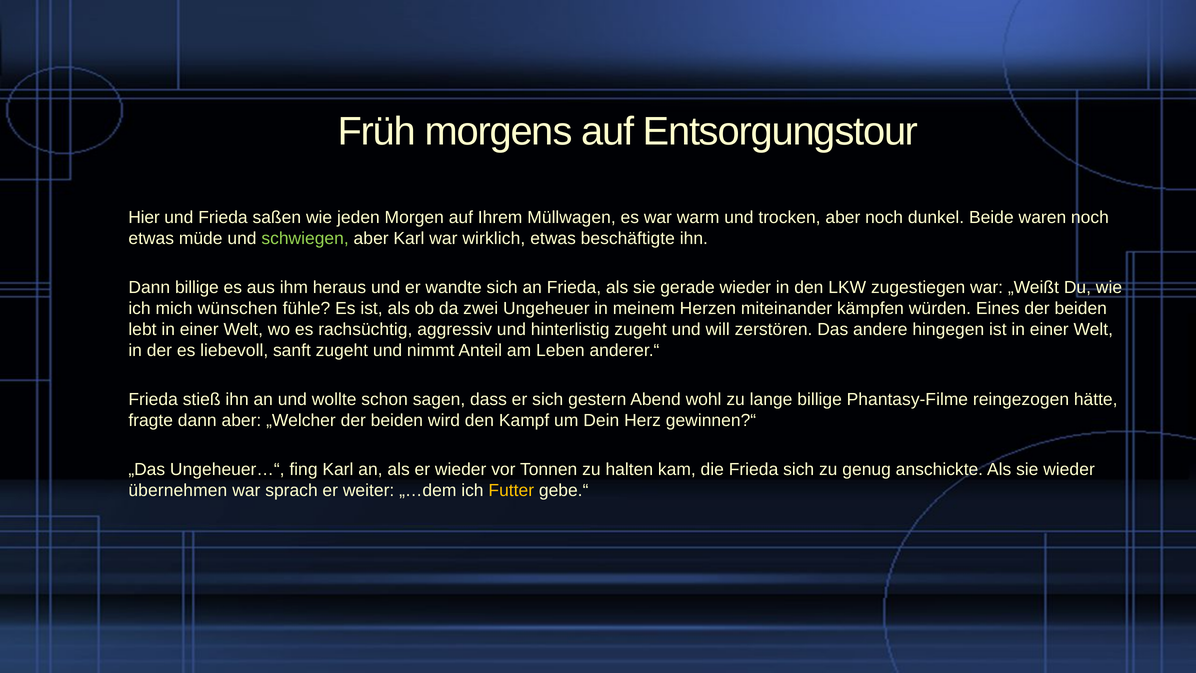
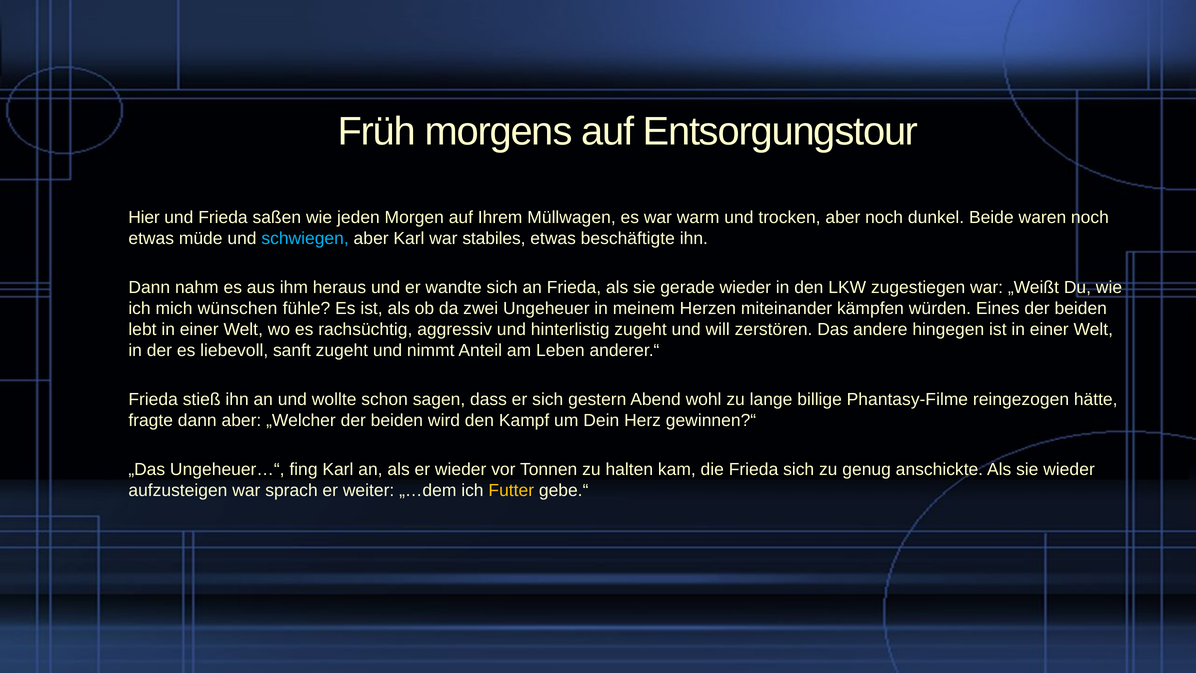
schwiegen colour: light green -> light blue (305, 238)
wirklich: wirklich -> stabiles (494, 238)
Dann billige: billige -> nahm (197, 287)
übernehmen: übernehmen -> aufzusteigen (178, 490)
